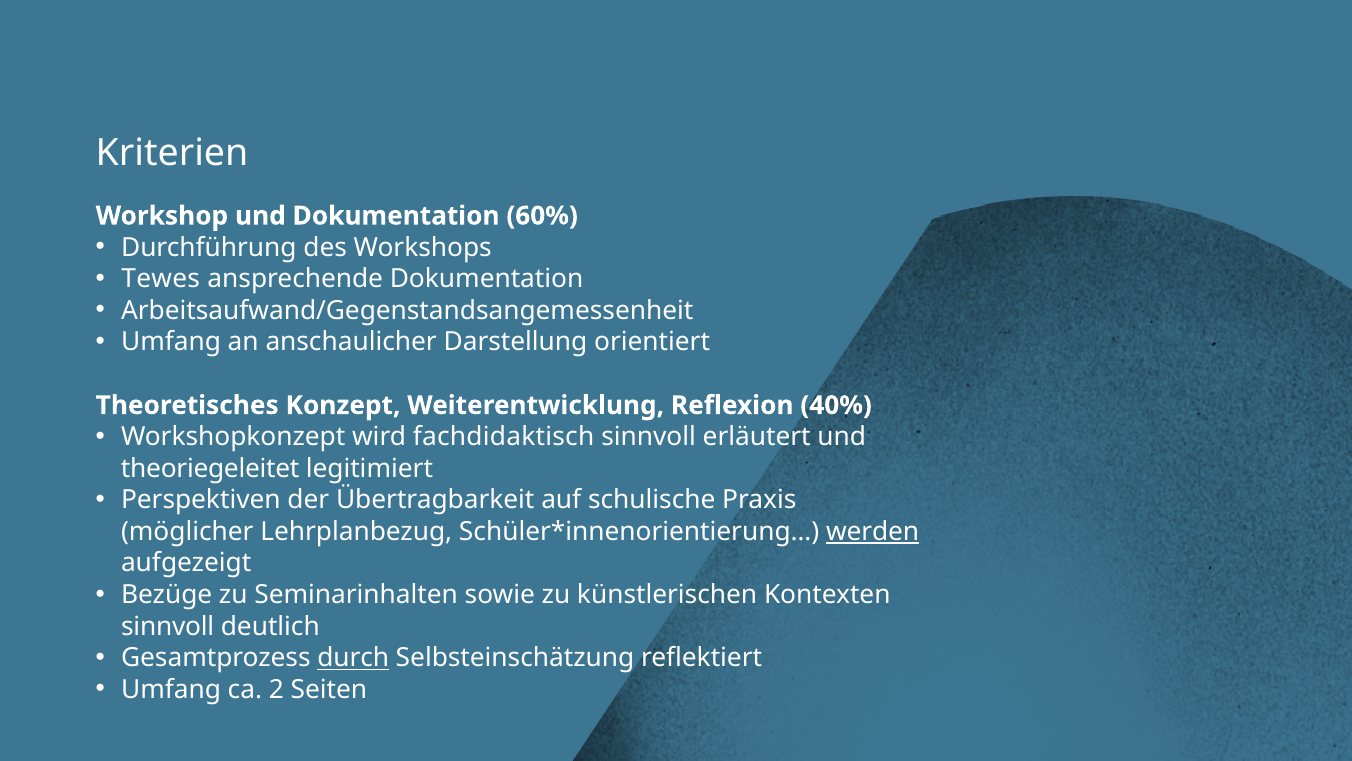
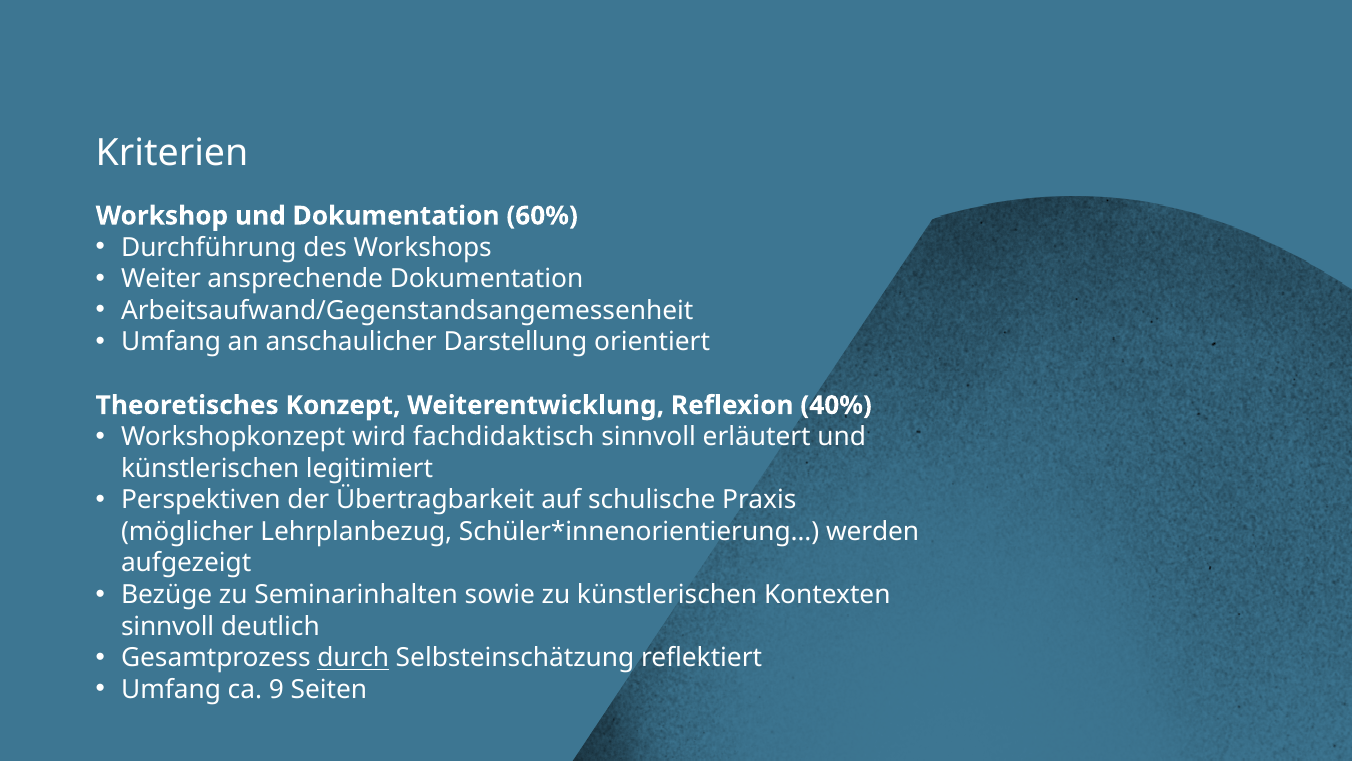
Tewes: Tewes -> Weiter (161, 279)
theoriegeleitet: theoriegeleitet -> künstlerischen (210, 468)
werden underline: present -> none (873, 531)
2: 2 -> 9 (276, 689)
